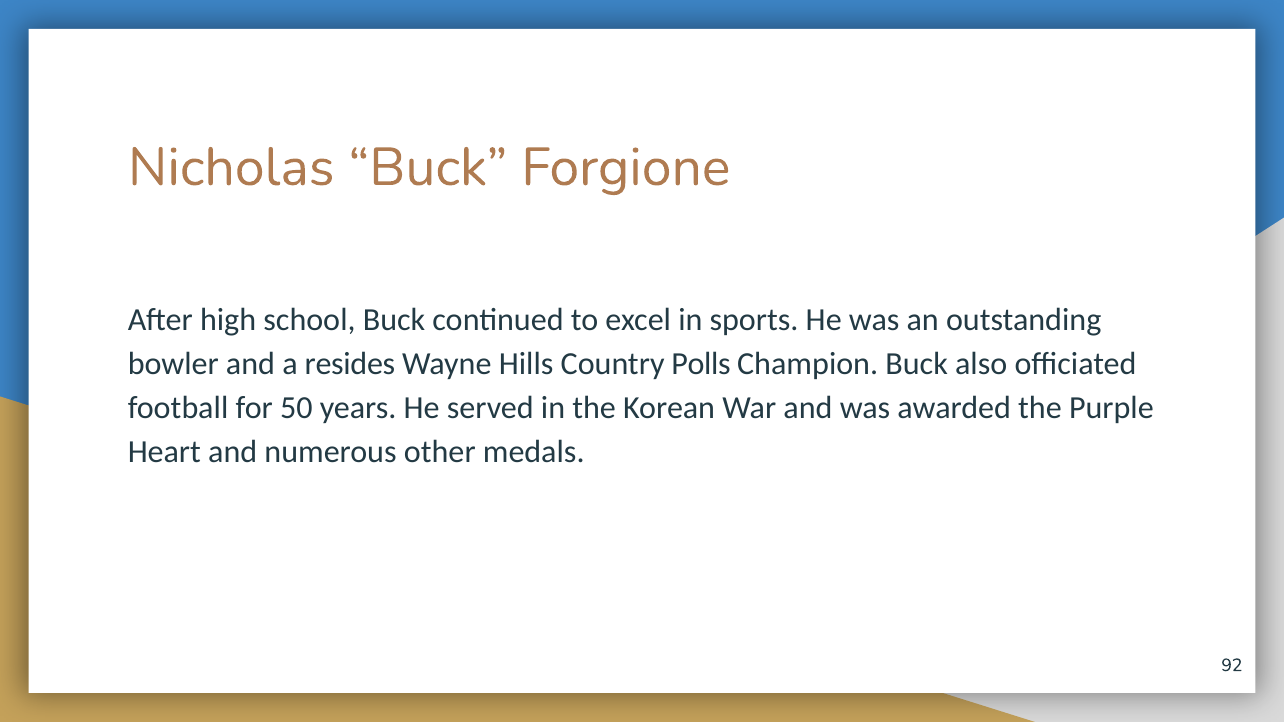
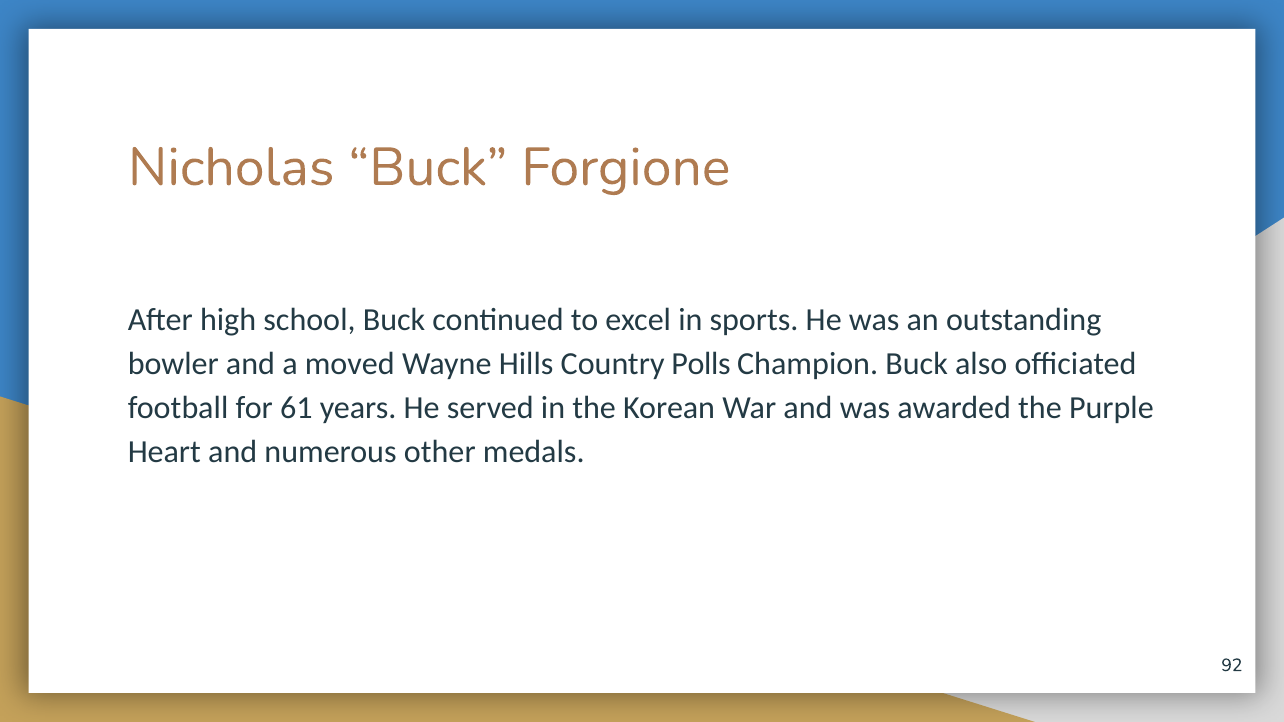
resides: resides -> moved (350, 364)
50: 50 -> 61 (296, 408)
